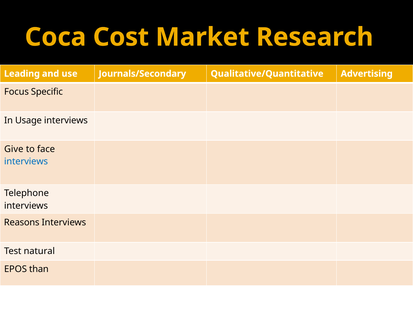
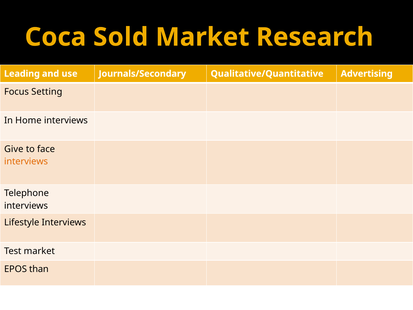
Cost: Cost -> Sold (121, 37)
Specific: Specific -> Setting (47, 92)
Usage: Usage -> Home (28, 120)
interviews colour: blue -> orange (26, 161)
Reasons: Reasons -> Lifestyle (22, 222)
Test natural: natural -> market (39, 251)
